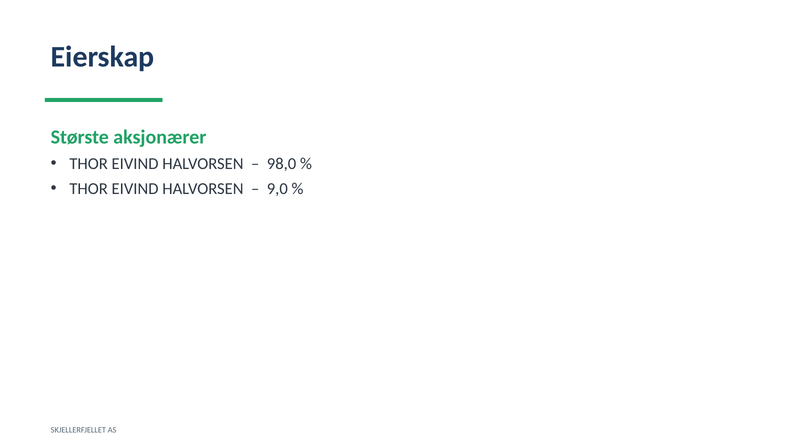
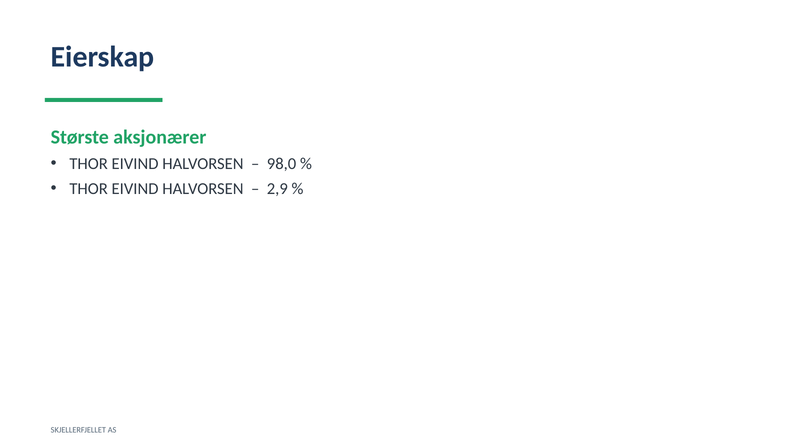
9,0: 9,0 -> 2,9 (277, 189)
